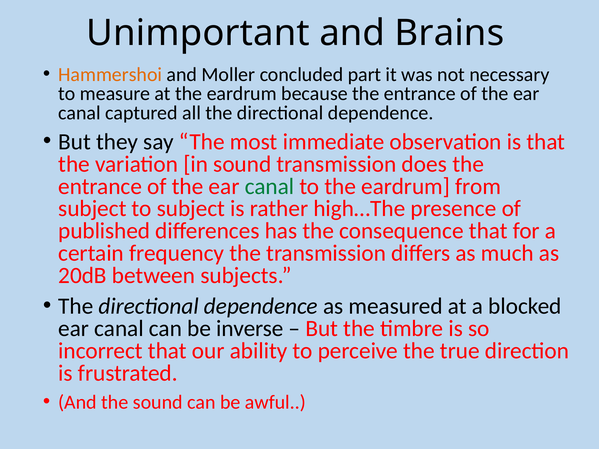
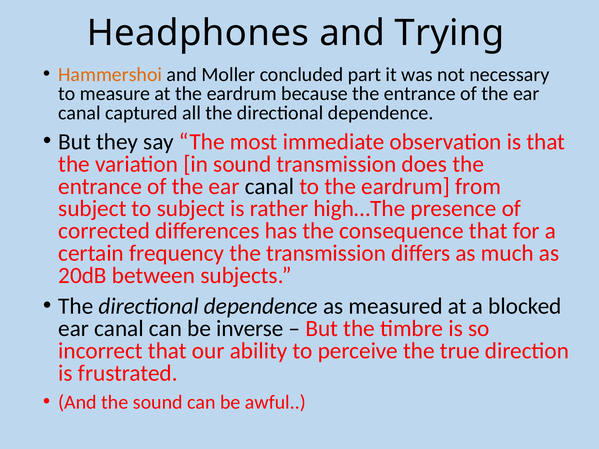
Unimportant: Unimportant -> Headphones (198, 33)
Brains: Brains -> Trying (449, 33)
canal colour: green -> black (269, 186)
published: published -> corrected (104, 231)
